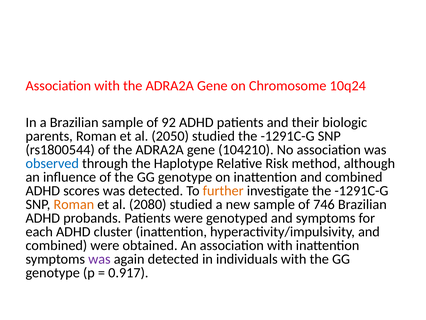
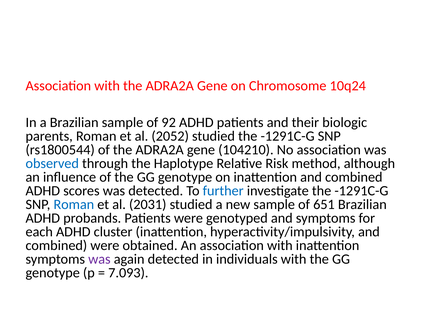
2050: 2050 -> 2052 (170, 136)
further colour: orange -> blue (223, 191)
Roman colour: orange -> blue (74, 204)
2080: 2080 -> 2031 (148, 204)
746: 746 -> 651 (324, 204)
0.917: 0.917 -> 7.093 (128, 272)
